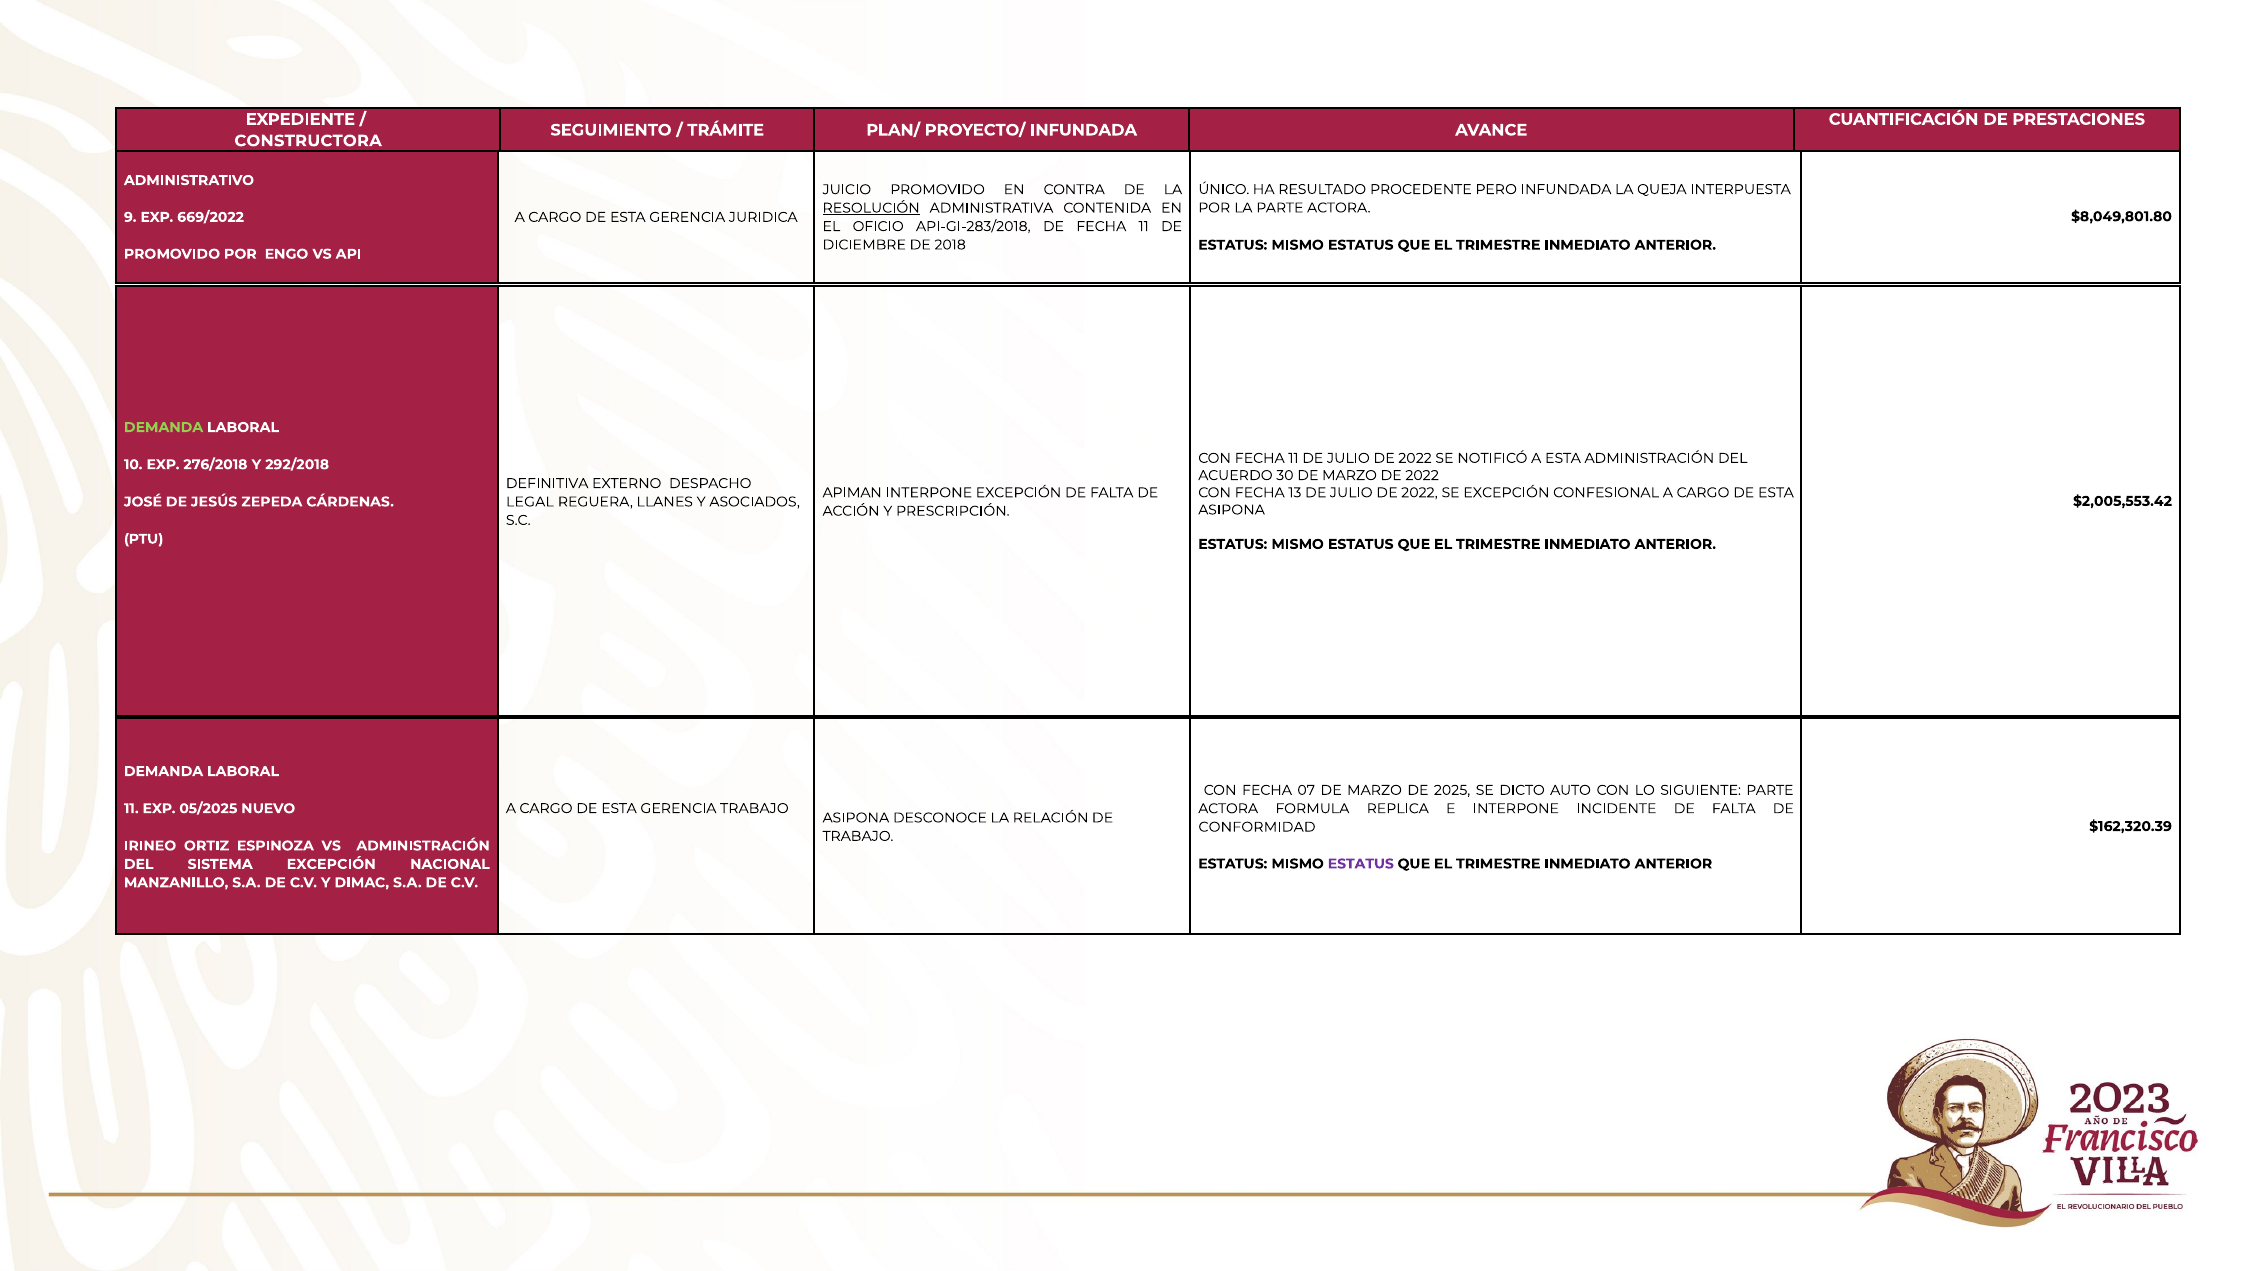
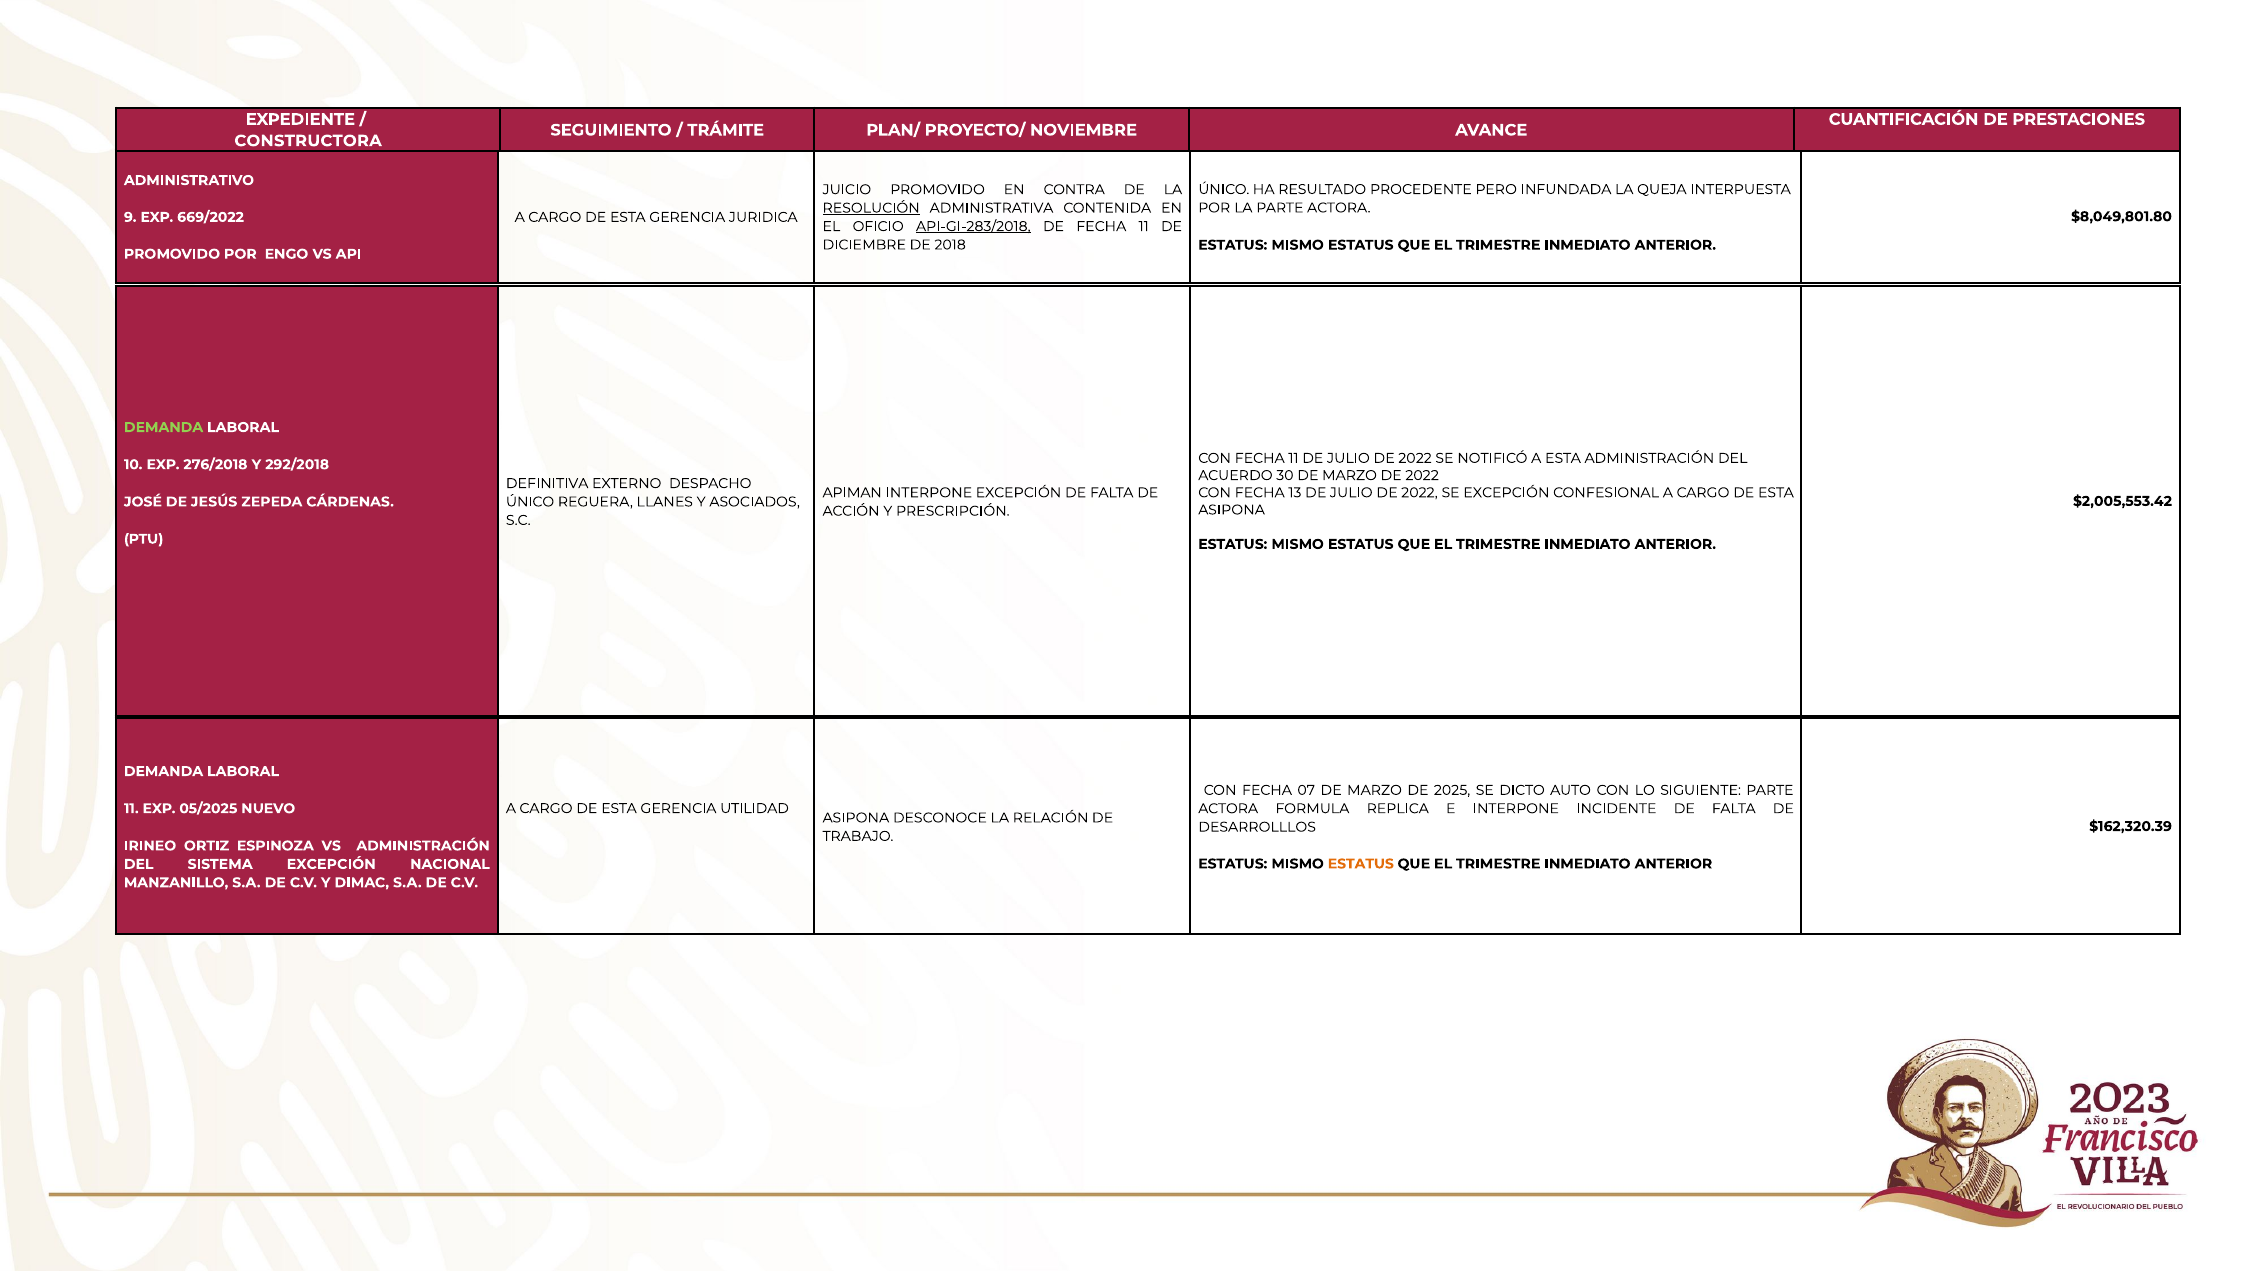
PROYECTO/ INFUNDADA: INFUNDADA -> NOVIEMBRE (1084, 130)
API-GI-283/2018 underline: none -> present (973, 226)
LEGAL: LEGAL -> ÚNICO (530, 502)
GERENCIA TRABAJO: TRABAJO -> UTILIDAD (754, 808)
CONFORMIDAD: CONFORMIDAD -> DESARROLLLOS (1257, 827)
ESTATUS colour: purple -> orange (1361, 864)
